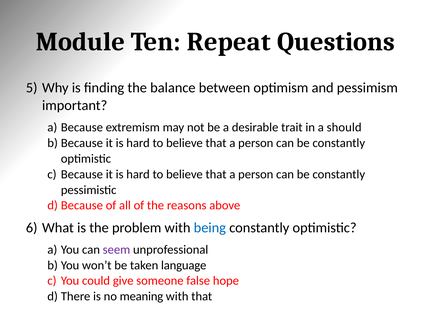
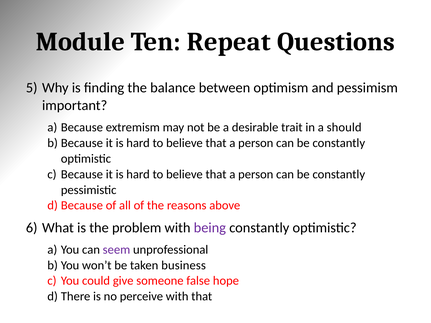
being colour: blue -> purple (210, 228)
language: language -> business (184, 265)
meaning: meaning -> perceive (141, 297)
